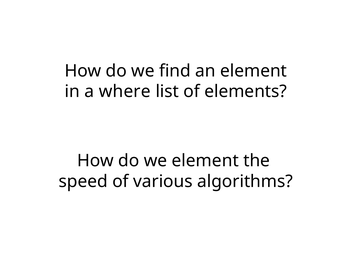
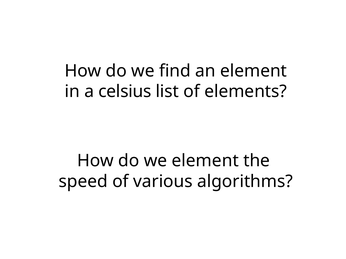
where: where -> celsius (125, 92)
